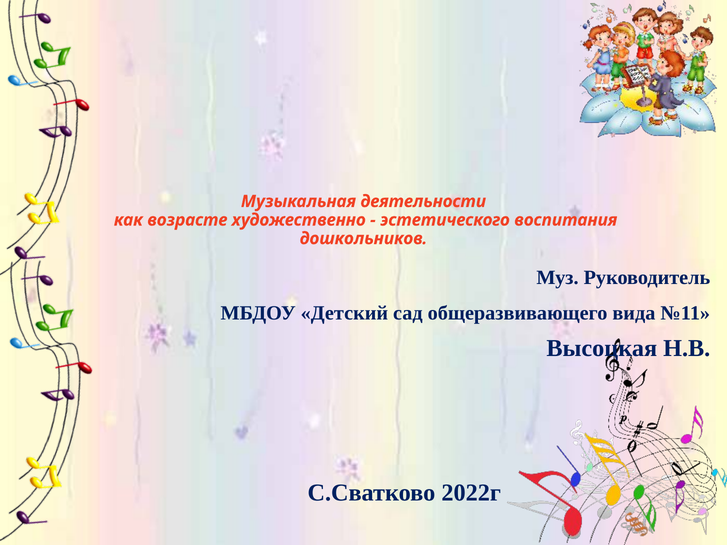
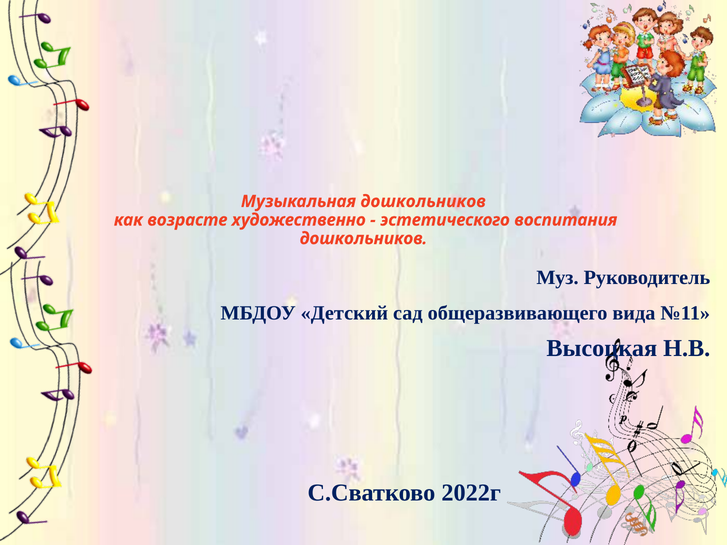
Музыкальная деятельности: деятельности -> дошкольников (423, 202)
